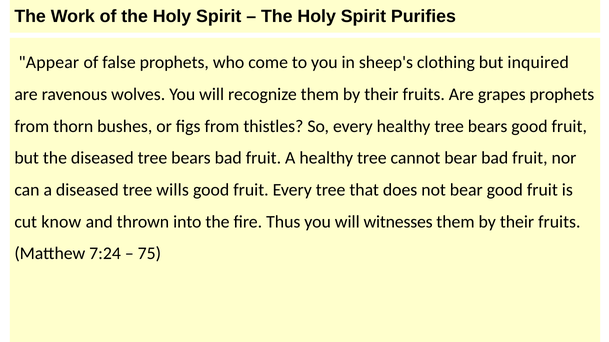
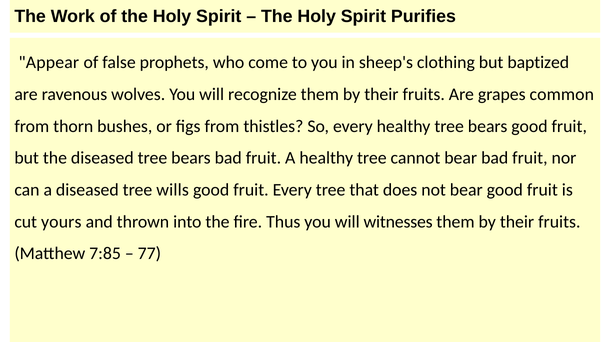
inquired: inquired -> baptized (538, 63)
grapes prophets: prophets -> common (562, 94)
know: know -> yours (61, 222)
7:24: 7:24 -> 7:85 (105, 254)
75: 75 -> 77 (149, 254)
